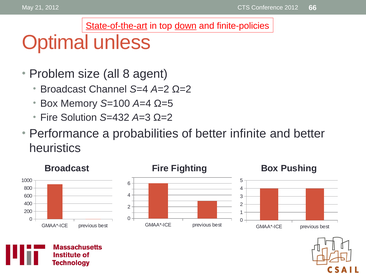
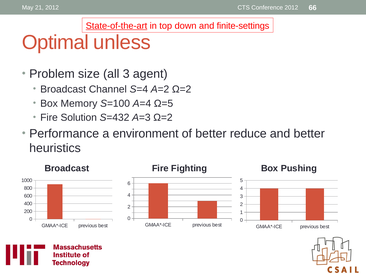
down underline: present -> none (186, 26)
finite-policies: finite-policies -> finite-settings (243, 26)
all 8: 8 -> 3 (126, 74)
probabilities: probabilities -> environment (146, 134)
infinite: infinite -> reduce (248, 134)
